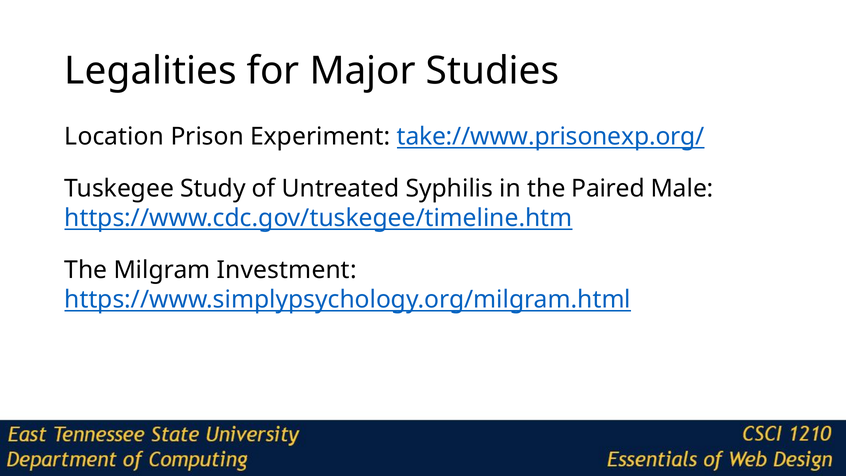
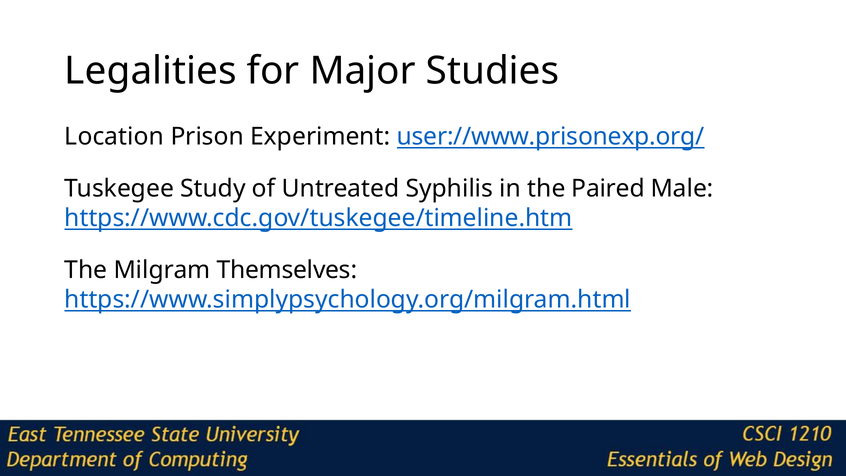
take://www.prisonexp.org/: take://www.prisonexp.org/ -> user://www.prisonexp.org/ (551, 136)
Investment: Investment -> Themselves (287, 270)
